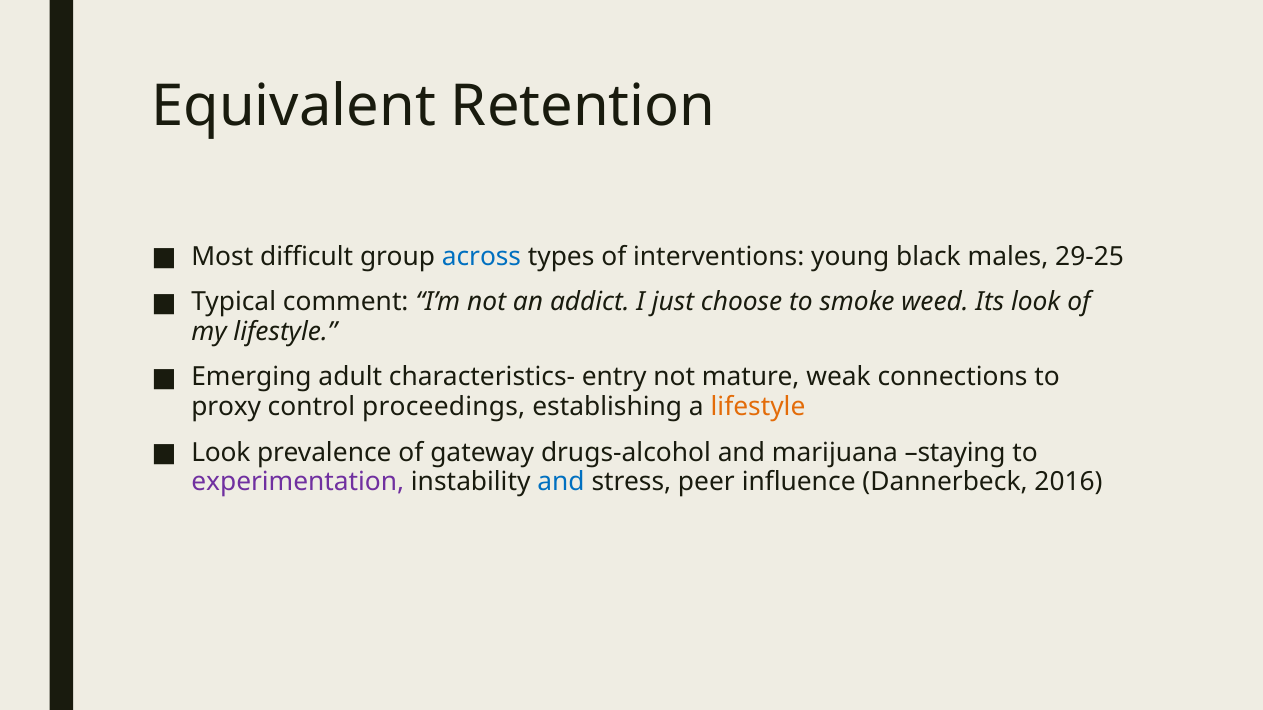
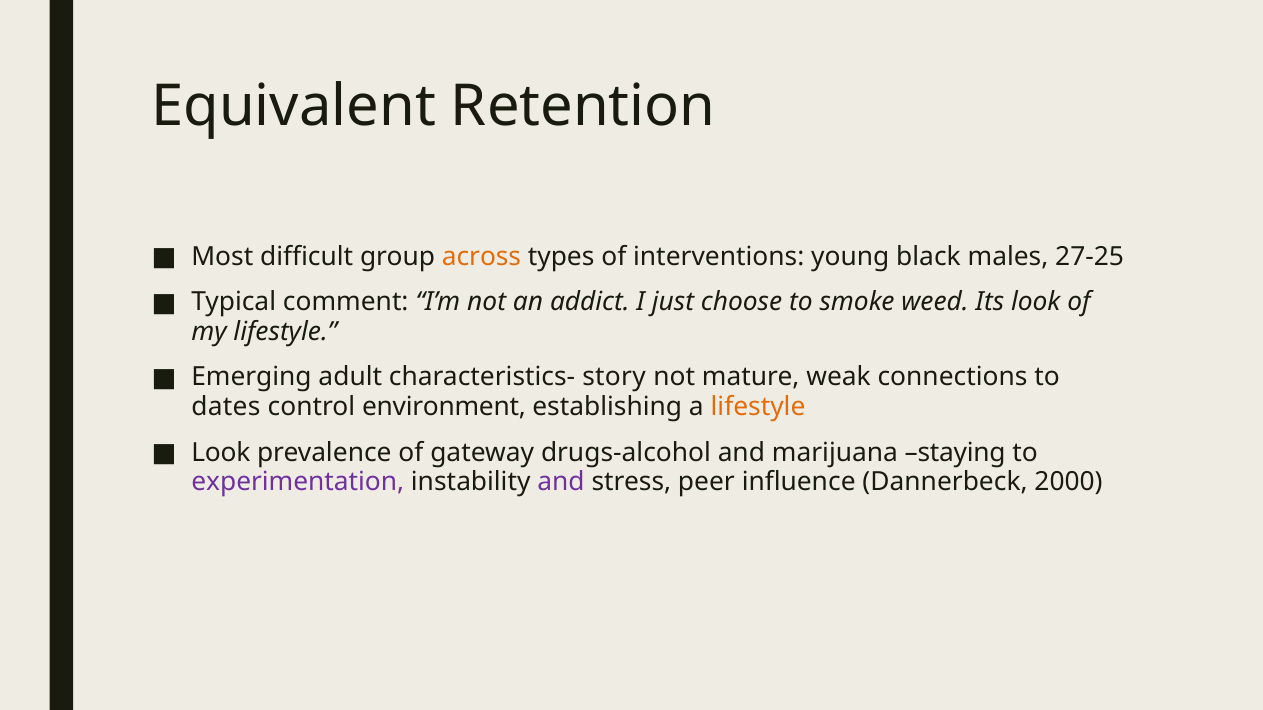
across colour: blue -> orange (481, 257)
29-25: 29-25 -> 27-25 (1090, 257)
entry: entry -> story (614, 377)
proxy: proxy -> dates (226, 407)
proceedings: proceedings -> environment (444, 407)
and colour: blue -> purple (561, 482)
2016: 2016 -> 2000 (1069, 482)
